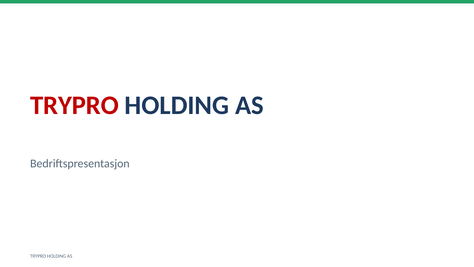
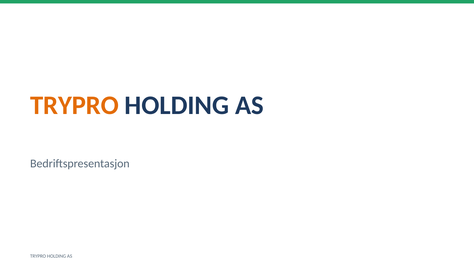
TRYPRO colour: red -> orange (74, 105)
